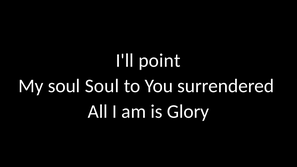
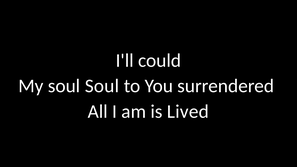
point: point -> could (160, 61)
Glory: Glory -> Lived (188, 112)
